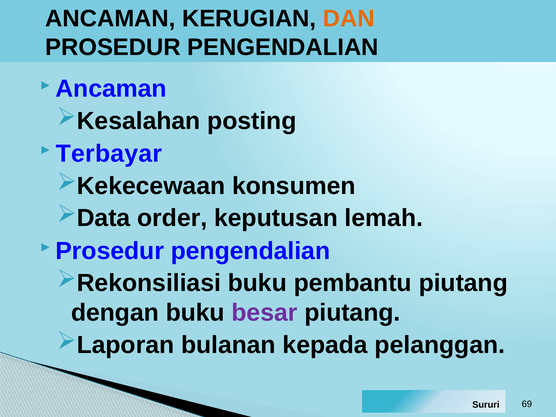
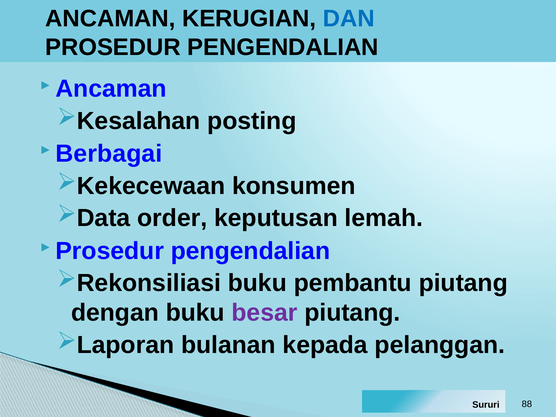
DAN colour: orange -> blue (349, 19)
Terbayar: Terbayar -> Berbagai (109, 154)
69: 69 -> 88 (527, 404)
